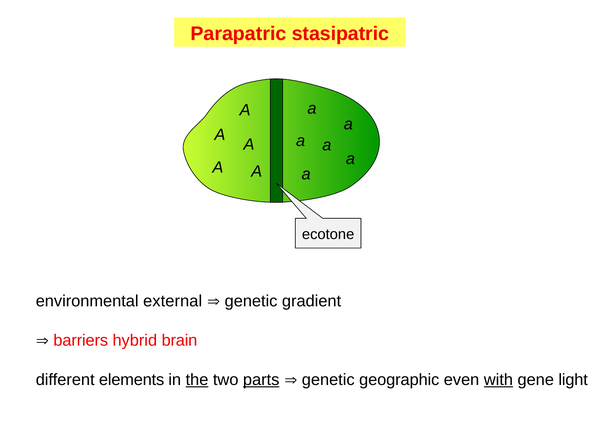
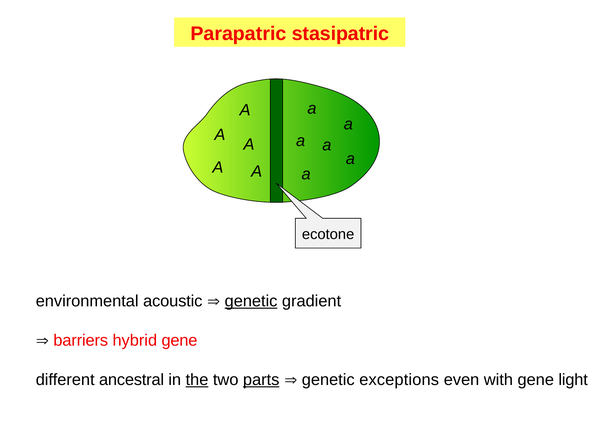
external: external -> acoustic (173, 301)
genetic underline: none -> present (251, 301)
hybrid brain: brain -> gene (179, 340)
elements: elements -> ancestral (132, 380)
geographic: geographic -> exceptions (399, 380)
with underline: present -> none (498, 380)
